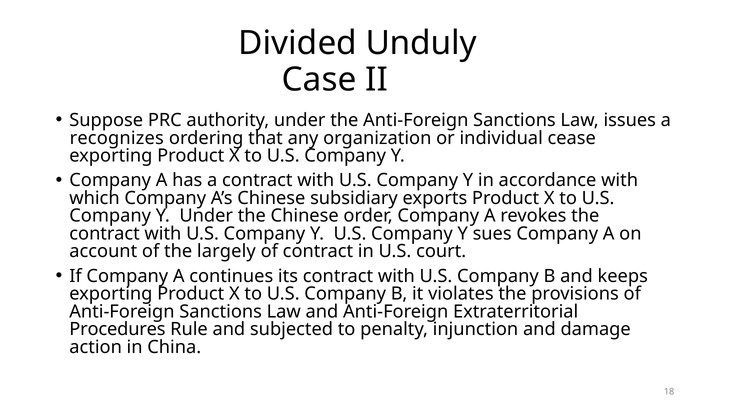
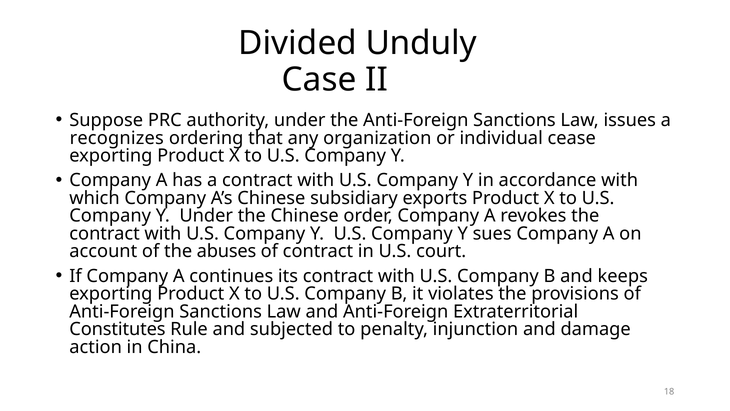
largely: largely -> abuses (227, 251)
Procedures: Procedures -> Constitutes (117, 329)
